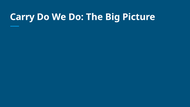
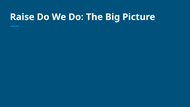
Carry: Carry -> Raise (22, 17)
